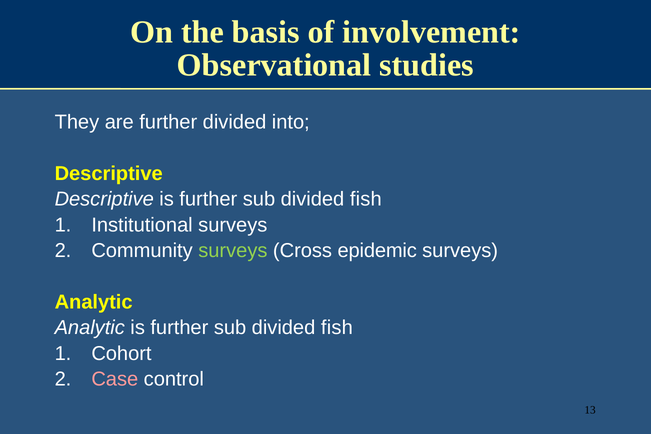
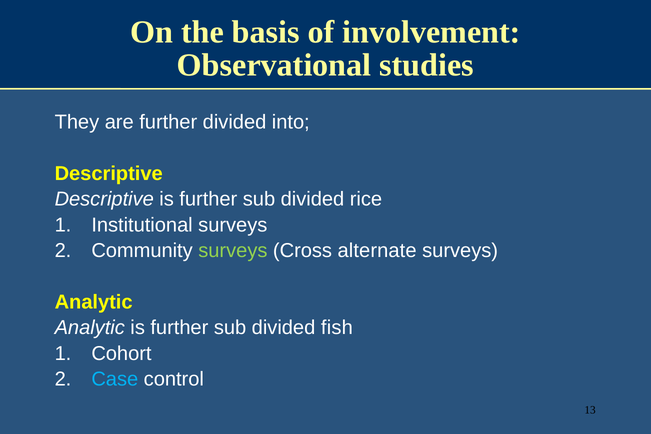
fish: fish -> rice (366, 199)
epidemic: epidemic -> alternate (377, 251)
Case colour: pink -> light blue (115, 379)
